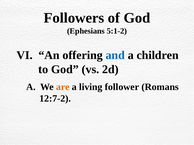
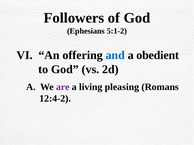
children: children -> obedient (158, 55)
are colour: orange -> purple (63, 87)
follower: follower -> pleasing (122, 87)
12:7-2: 12:7-2 -> 12:4-2 (55, 99)
